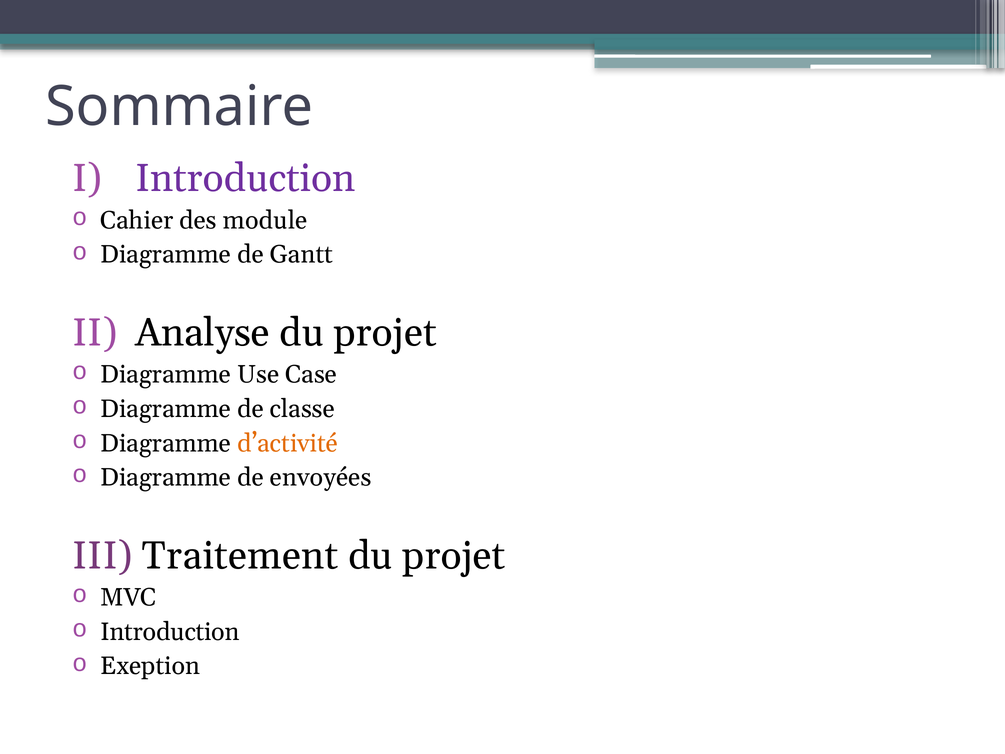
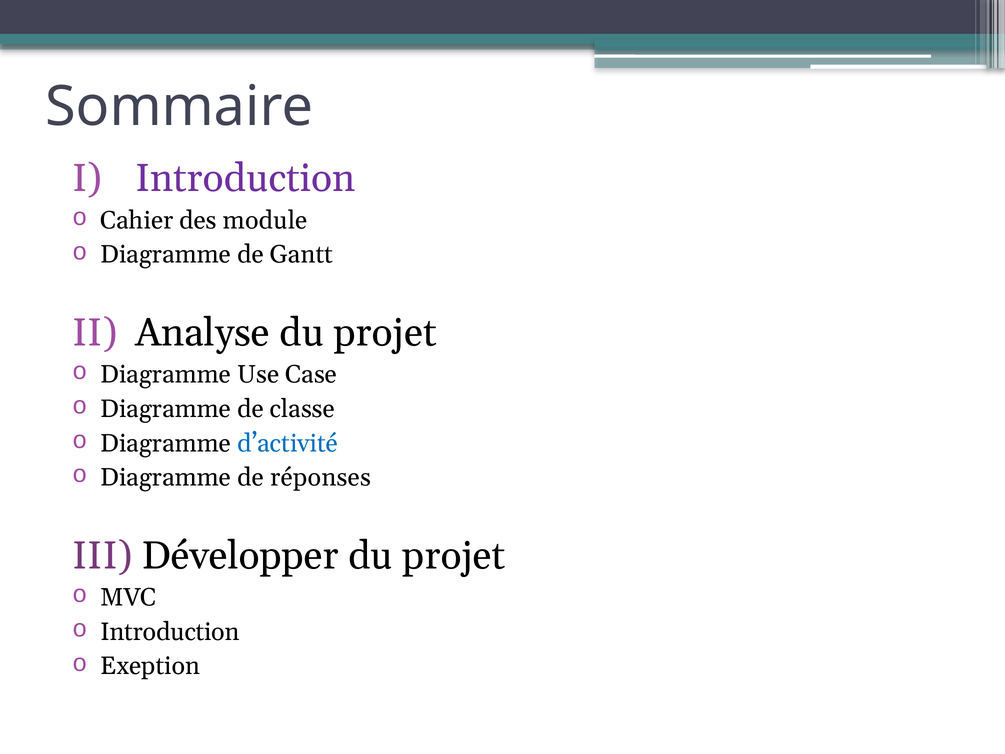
d’activité colour: orange -> blue (288, 443)
envoyées: envoyées -> réponses (321, 477)
Traitement: Traitement -> Développer (240, 555)
